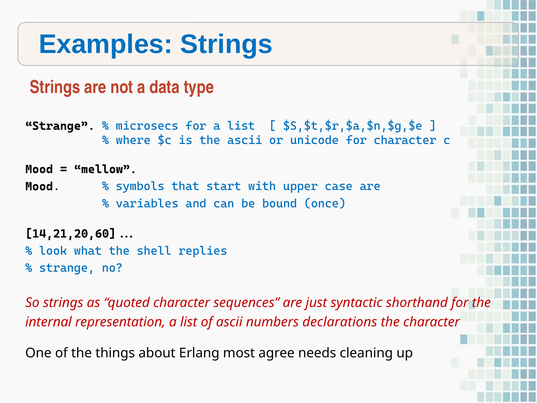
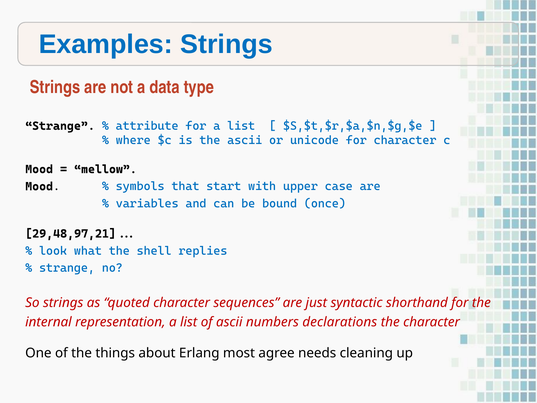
microsecs: microsecs -> attribute (147, 126)
14,21,20,60: 14,21,20,60 -> 29,48,97,21 (74, 233)
